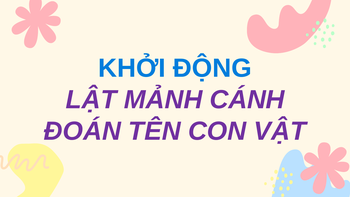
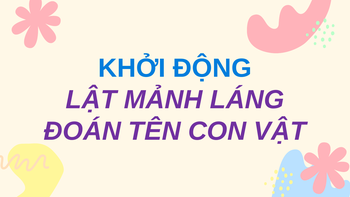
CÁNH: CÁNH -> LÁNG (247, 100)
